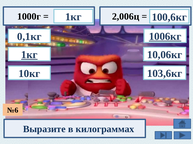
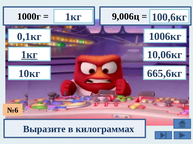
2,006ц: 2,006ц -> 9,006ц (126, 17)
1006кг underline: present -> none (165, 37)
103,6кг: 103,6кг -> 665,6кг (165, 74)
